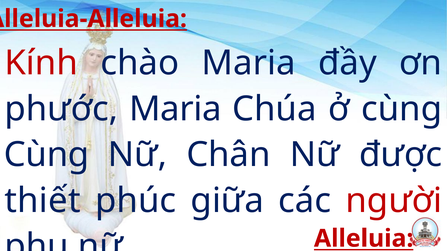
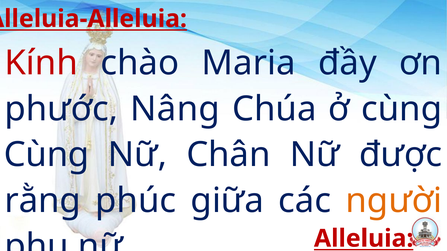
phước Maria: Maria -> Nâng (175, 109)
thiết: thiết -> rằng (43, 201)
người colour: red -> orange (394, 201)
